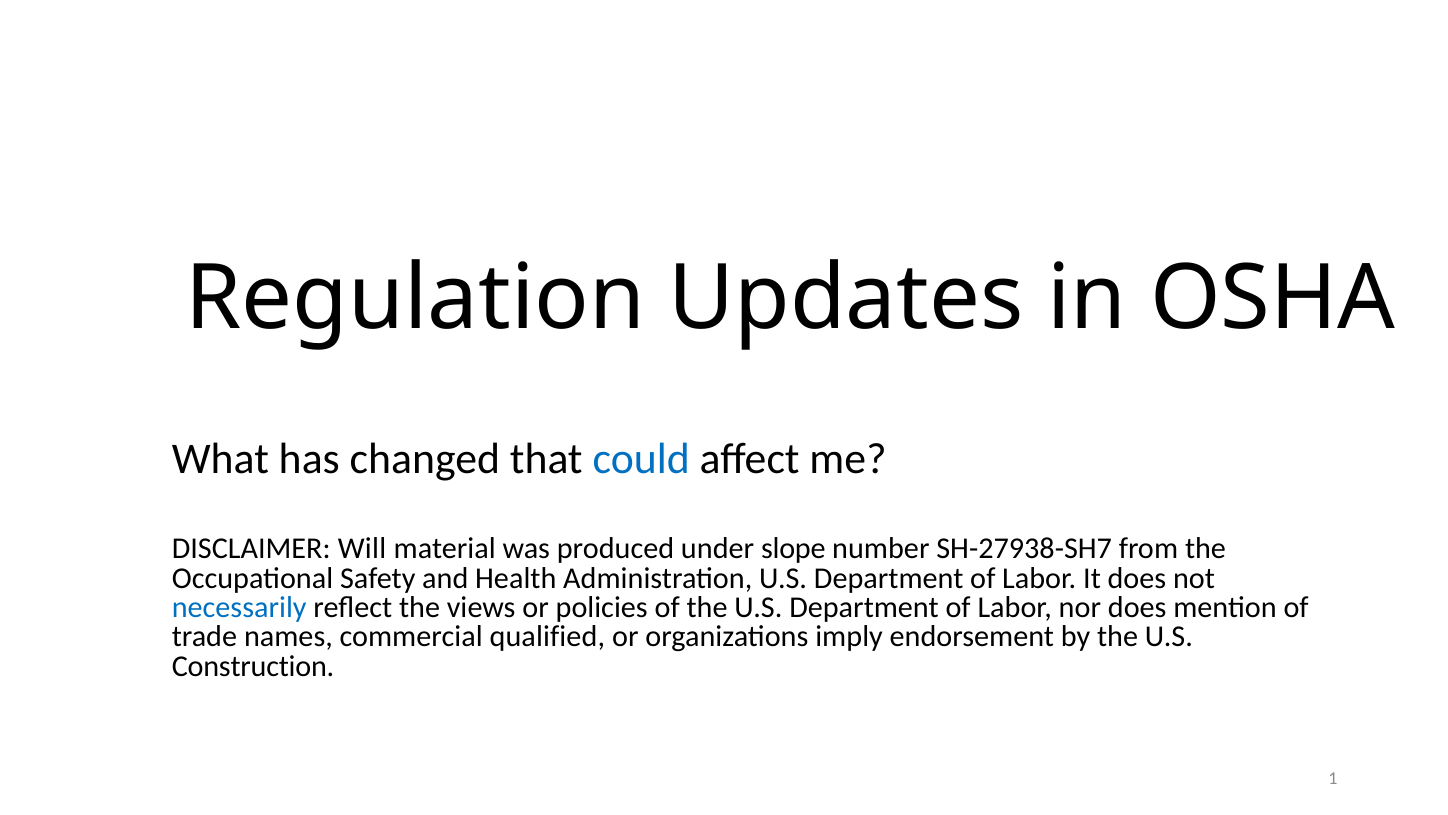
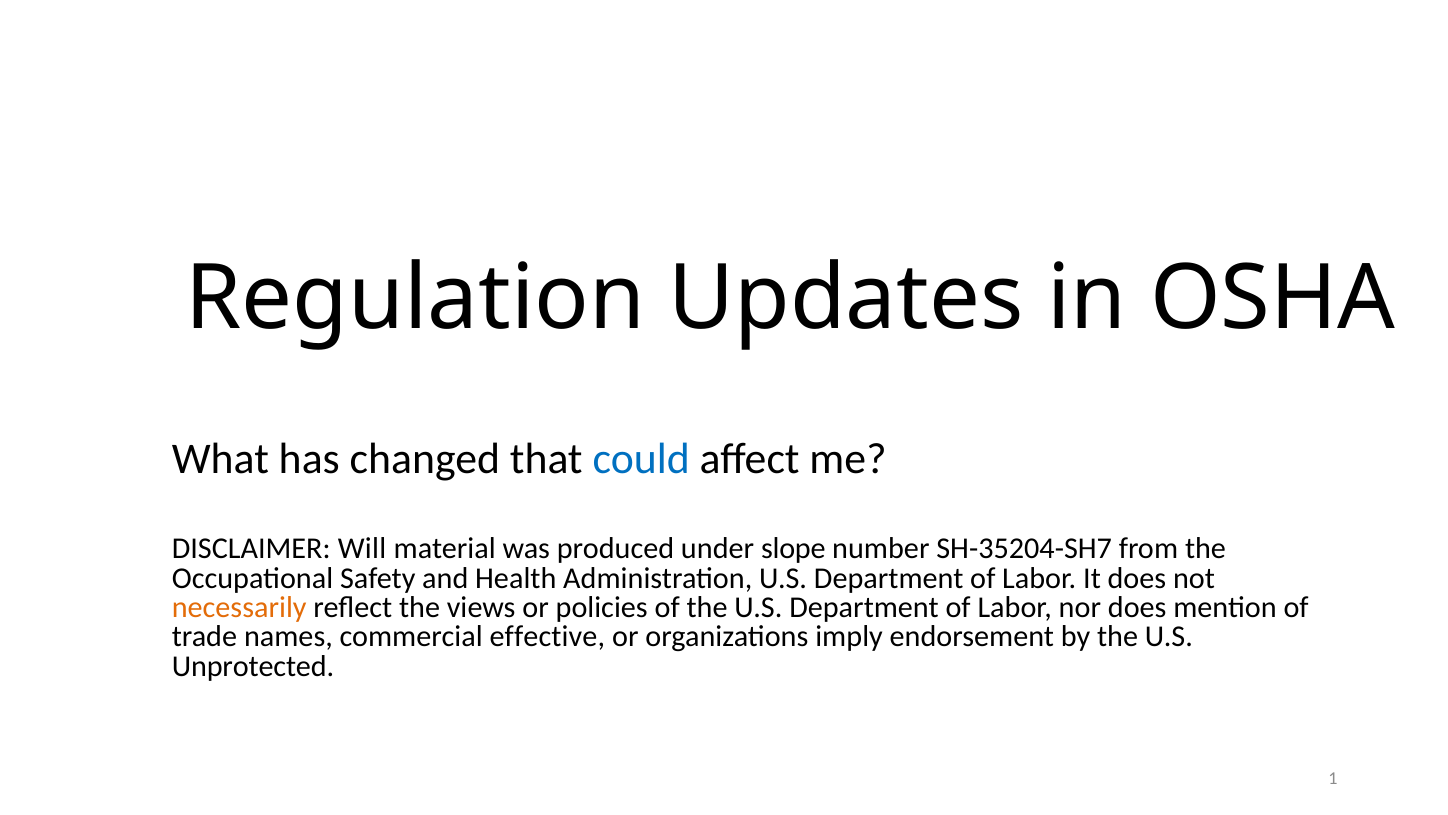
SH-27938-SH7: SH-27938-SH7 -> SH-35204-SH7 (1024, 548)
necessarily colour: blue -> orange (239, 607)
qualified: qualified -> effective (547, 636)
Construction: Construction -> Unprotected (253, 666)
